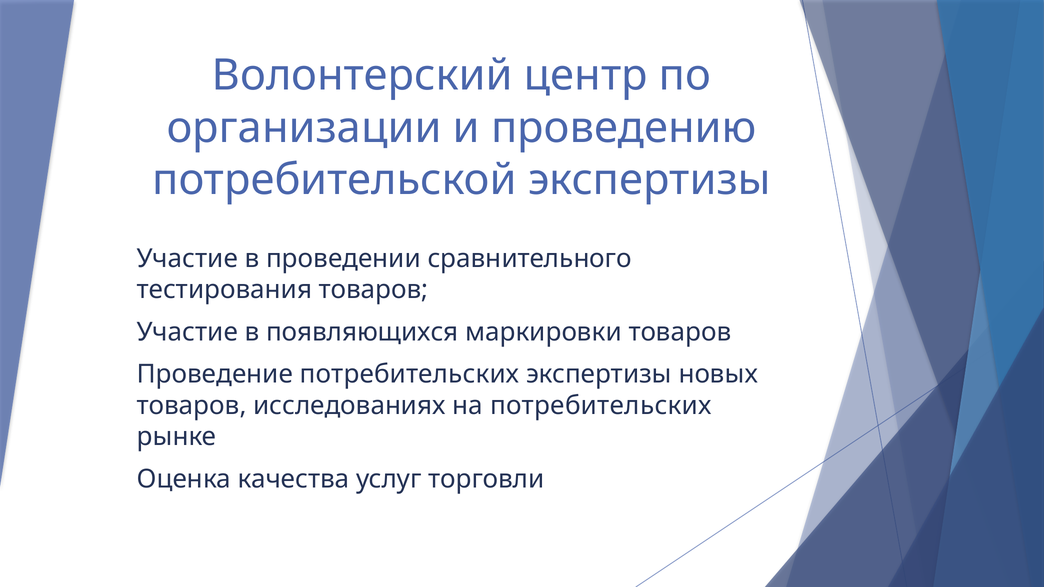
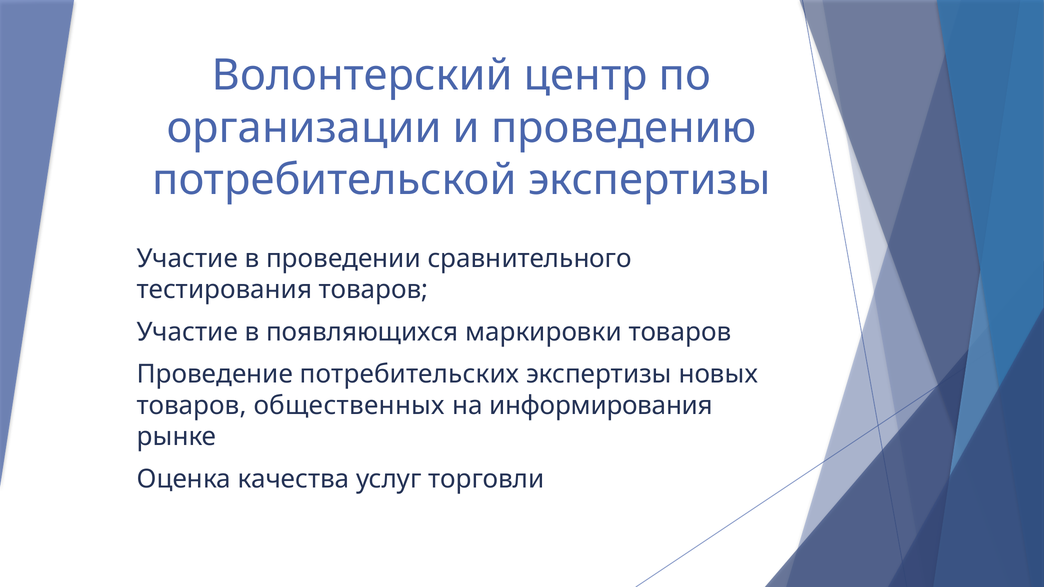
исследованиях: исследованиях -> общественных (349, 406)
на потребительских: потребительских -> информирования (601, 406)
